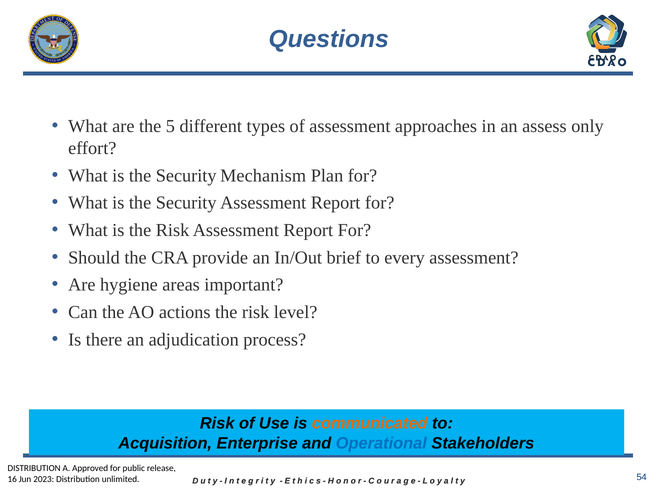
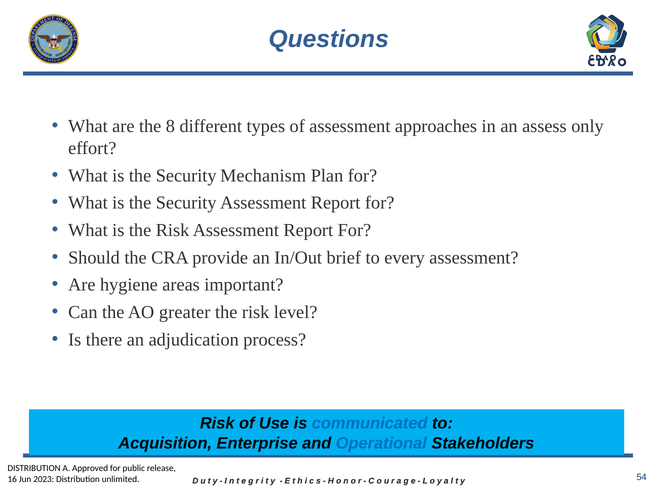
5: 5 -> 8 (170, 126)
actions: actions -> greater (185, 312)
communicated colour: orange -> blue (370, 424)
